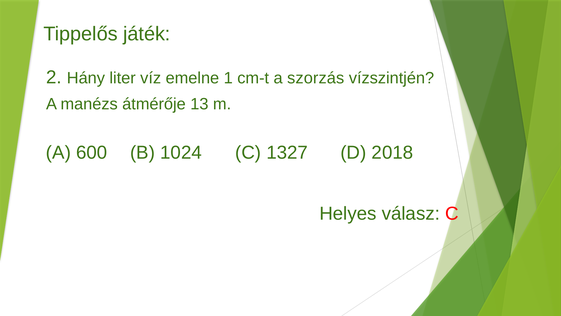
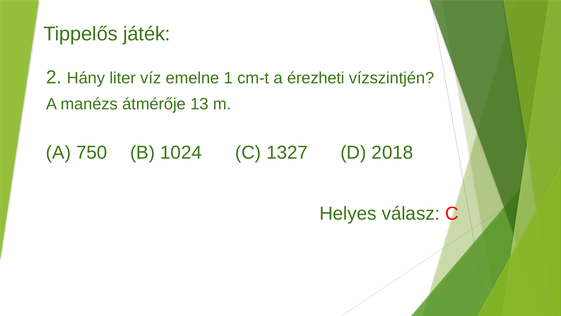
szorzás: szorzás -> érezheti (316, 78)
600: 600 -> 750 (92, 152)
